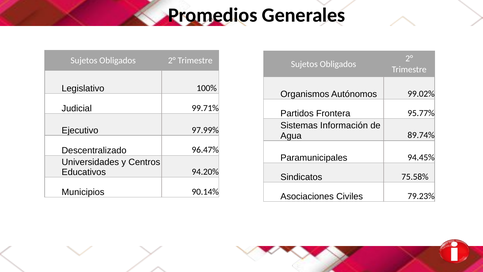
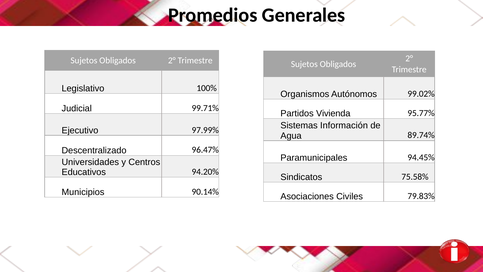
Frontera: Frontera -> Vivienda (333, 113)
79.23%: 79.23% -> 79.83% (421, 196)
